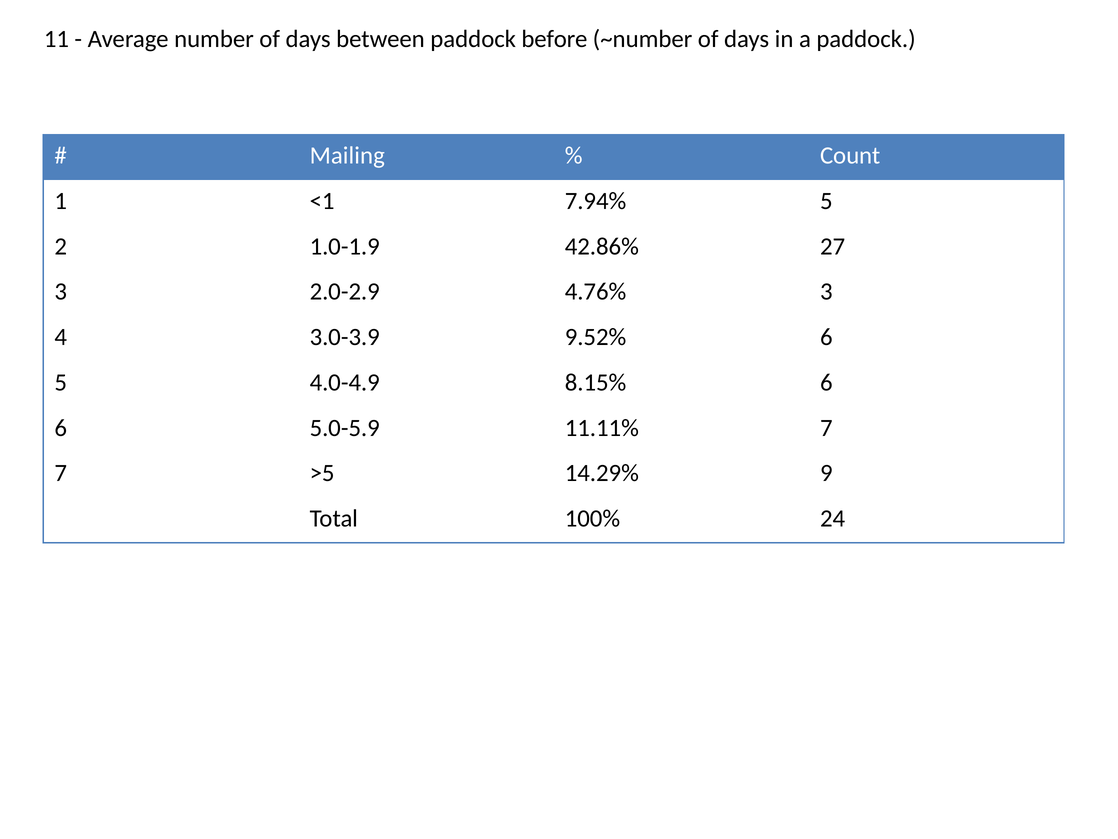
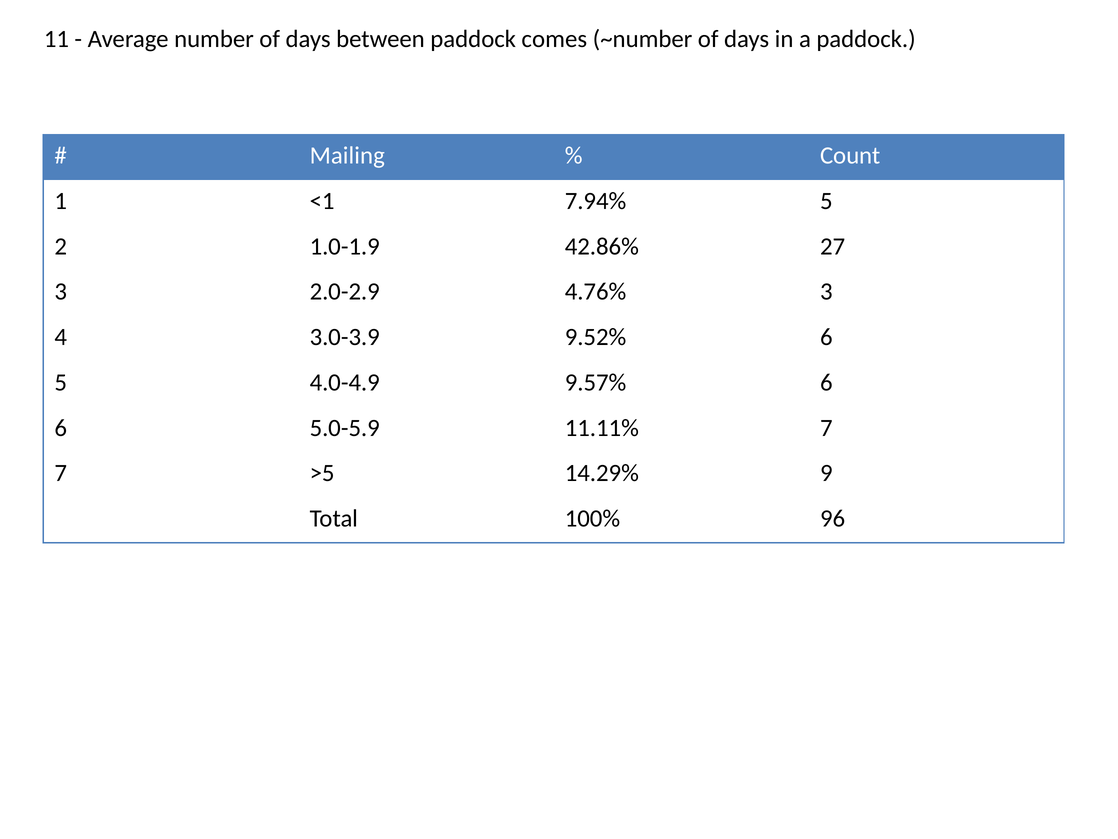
before: before -> comes (554, 39)
8.15%: 8.15% -> 9.57% (596, 382)
24: 24 -> 96 (833, 518)
